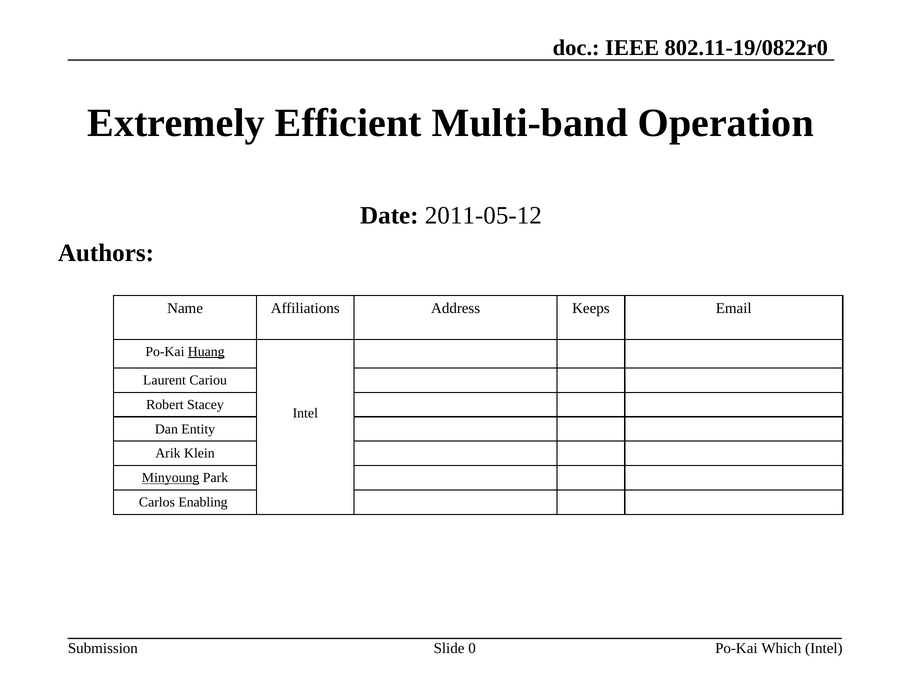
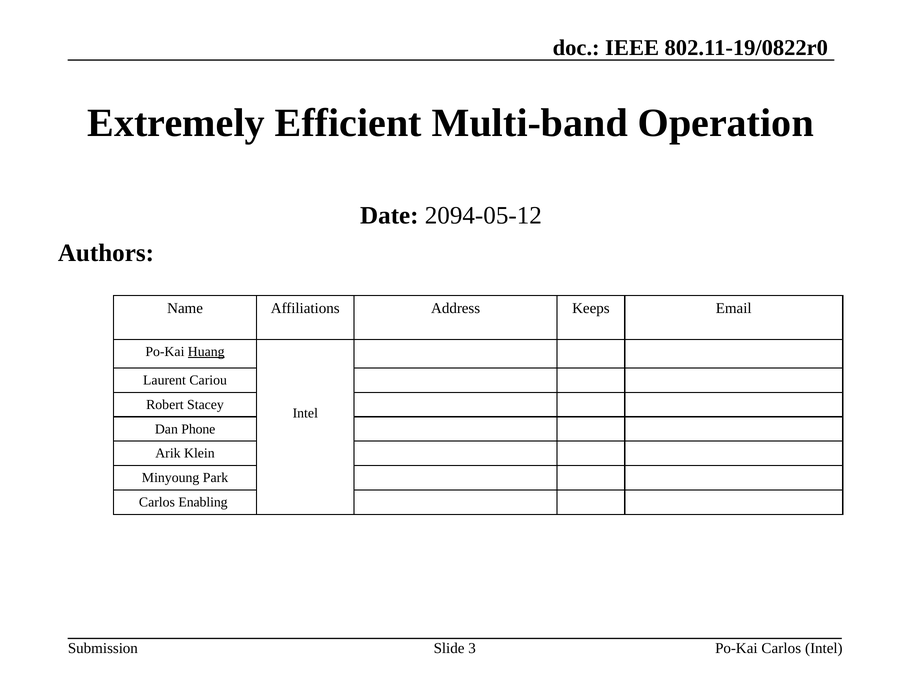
2011-05-12: 2011-05-12 -> 2094-05-12 (483, 216)
Entity: Entity -> Phone (198, 429)
Minyoung underline: present -> none (171, 478)
0: 0 -> 3 (472, 649)
Po-Kai Which: Which -> Carlos (781, 649)
